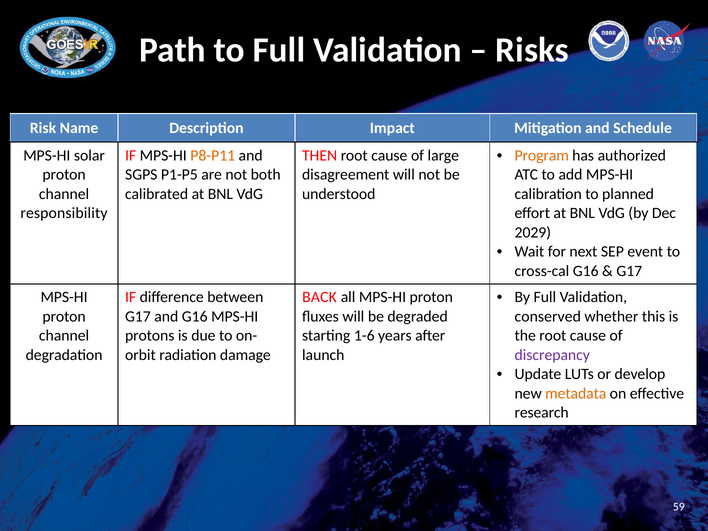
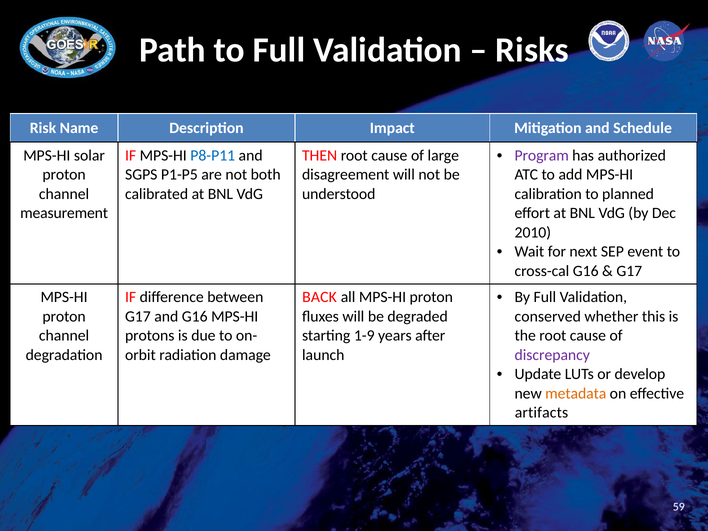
Program colour: orange -> purple (542, 156)
P8-P11 colour: orange -> blue (213, 156)
responsibility: responsibility -> measurement (64, 213)
2029: 2029 -> 2010 (533, 232)
1-6: 1-6 -> 1-9 (364, 336)
research: research -> artifacts (541, 413)
